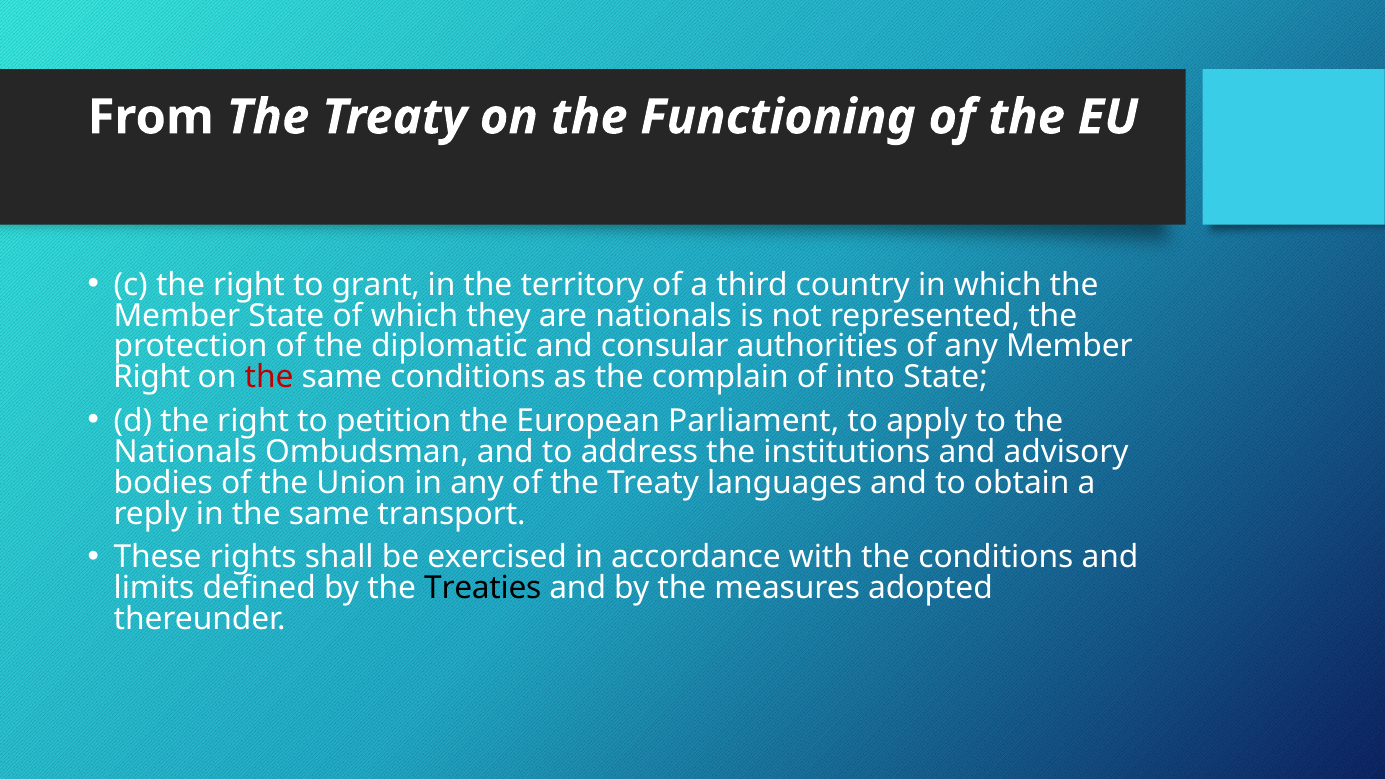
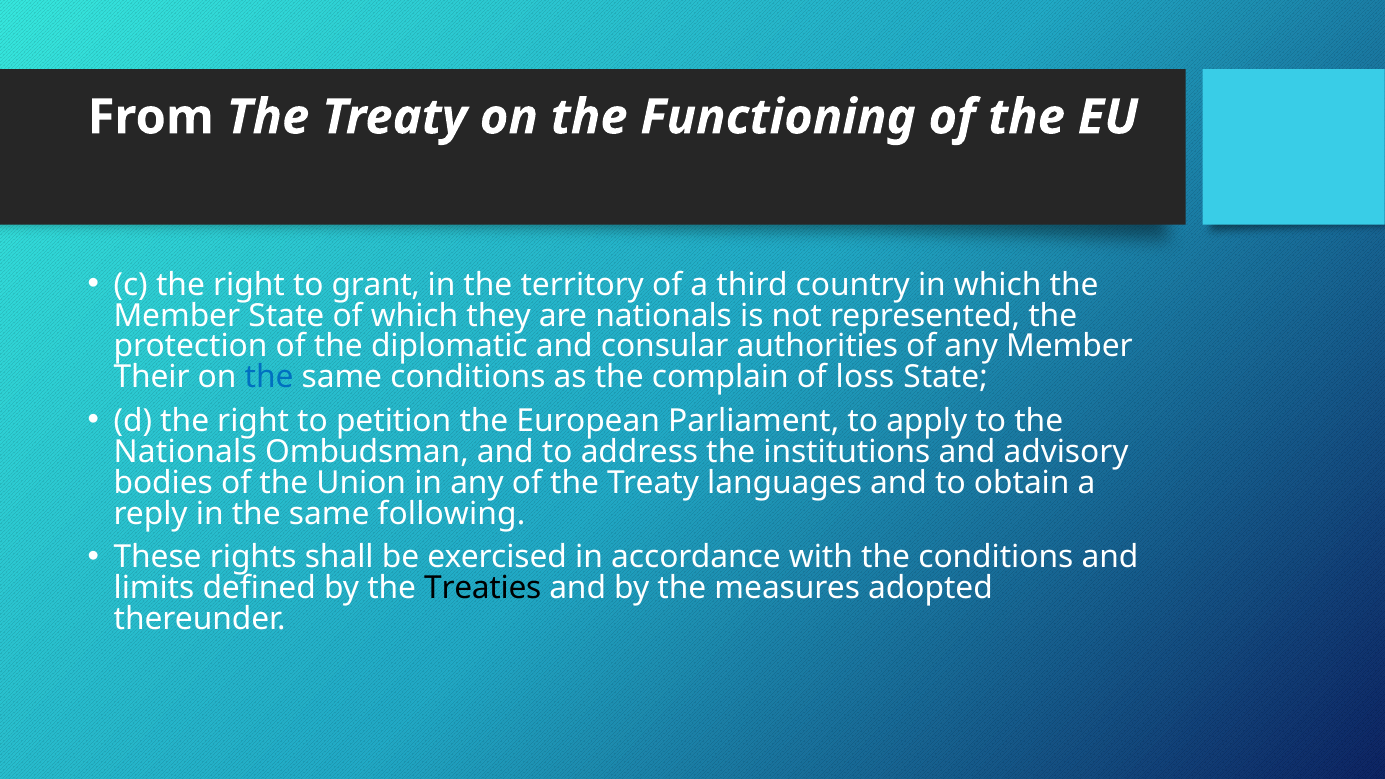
Right: Right -> Their (152, 377)
the colour: red -> blue (269, 377)
into: into -> loss (865, 377)
transport: transport -> following (451, 514)
